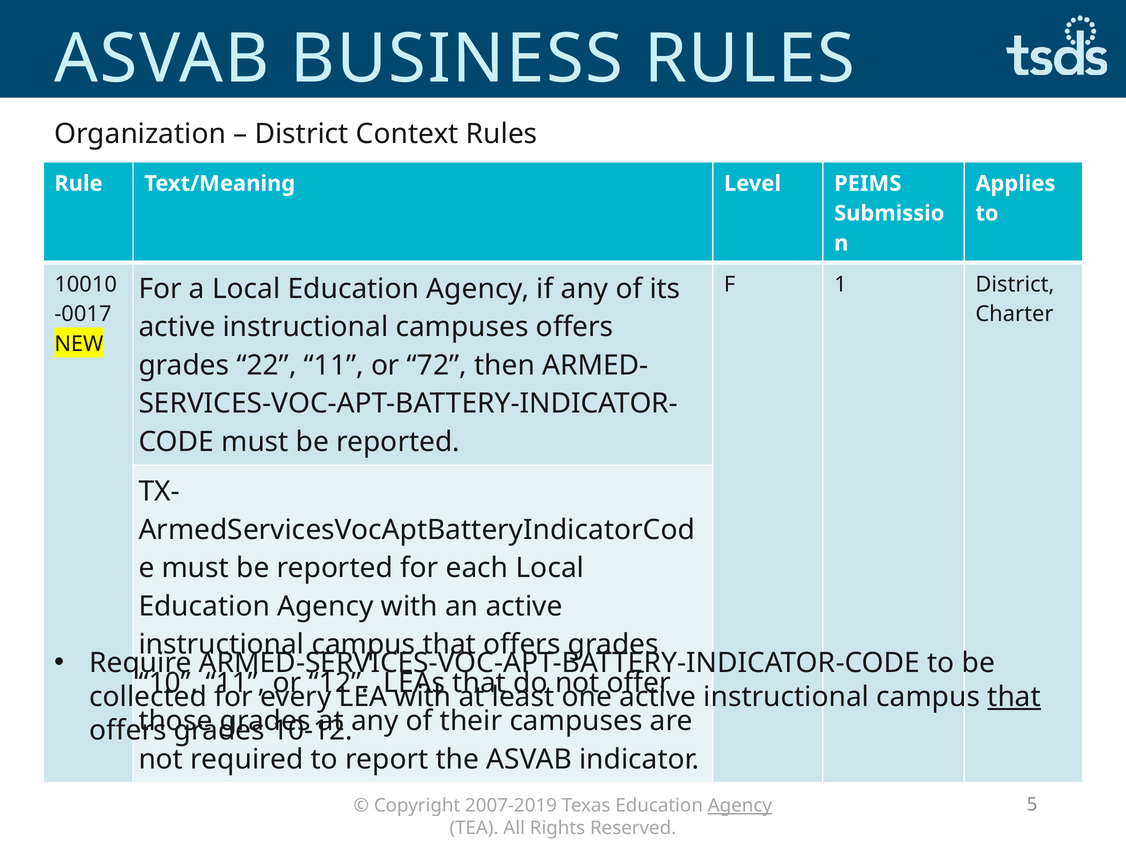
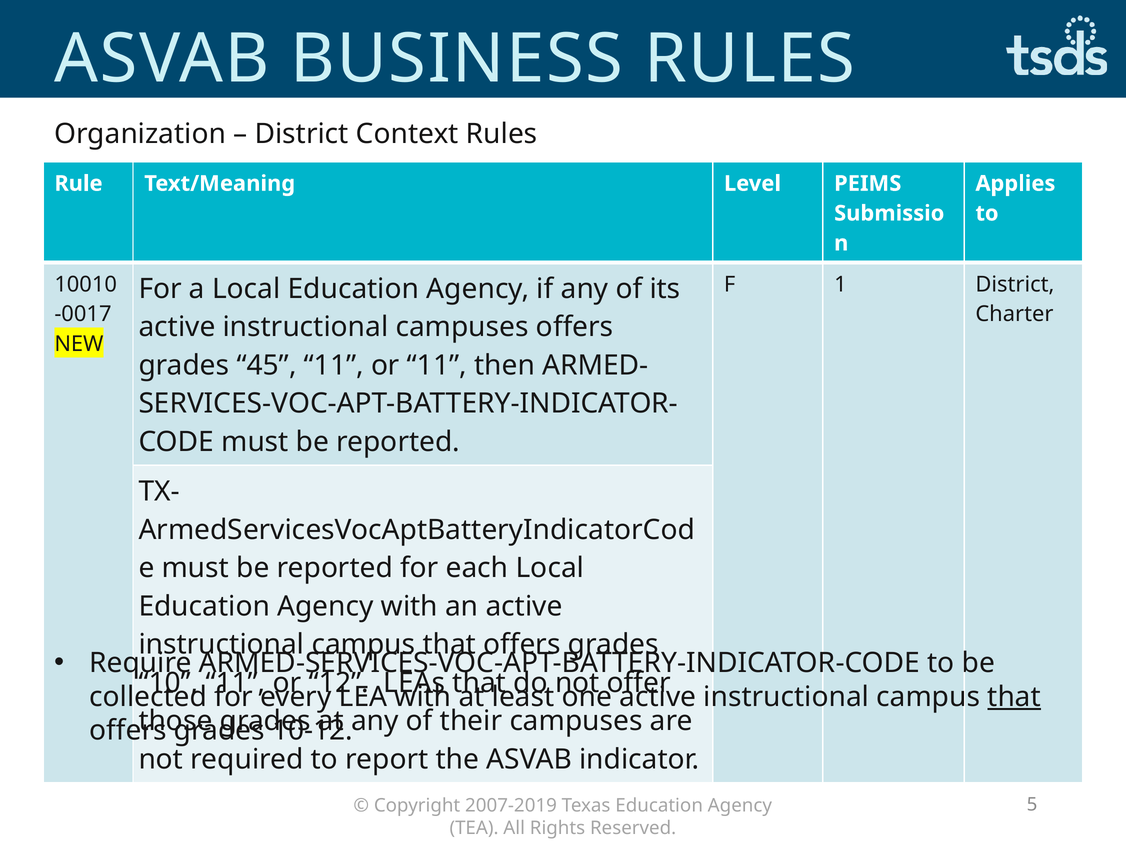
22: 22 -> 45 (267, 366)
or 72: 72 -> 11 (437, 366)
Agency underline: present -> none (740, 806)
